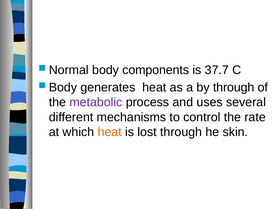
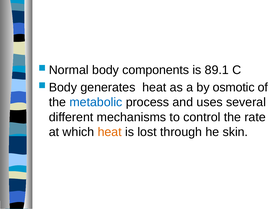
37.7: 37.7 -> 89.1 (217, 70)
by through: through -> osmotic (234, 87)
metabolic colour: purple -> blue (96, 102)
